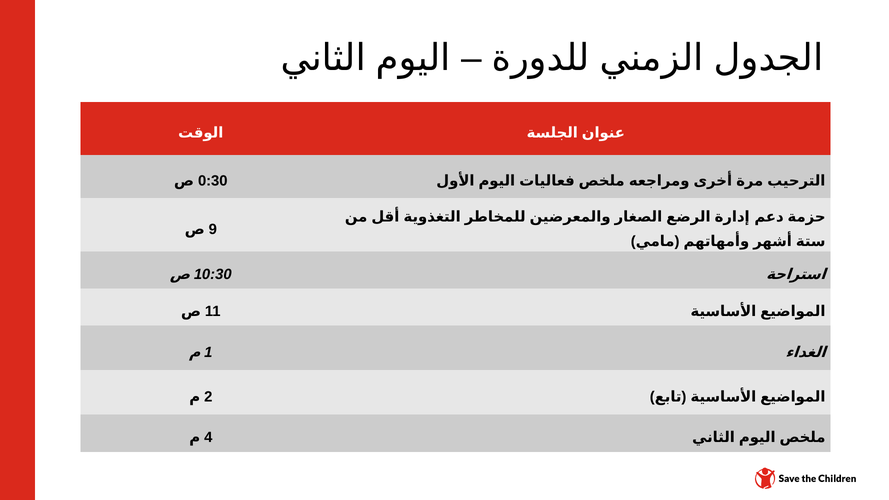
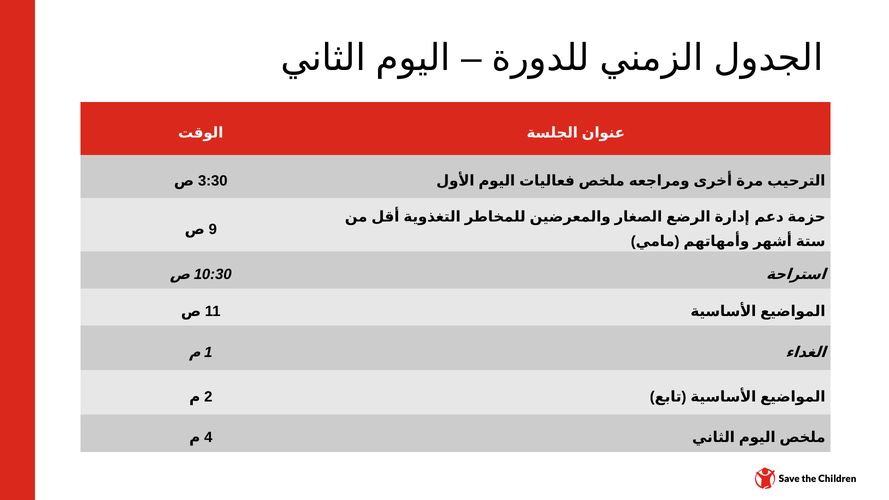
0:30: 0:30 -> 3:30 (213, 181)
